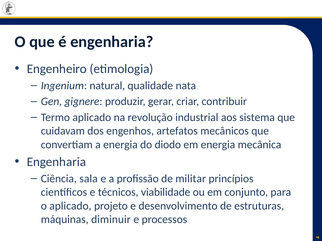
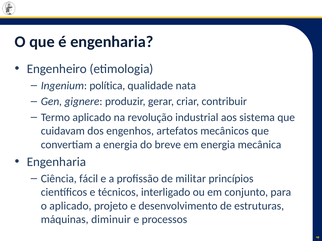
natural: natural -> política (107, 86)
diodo: diodo -> breve (168, 145)
sala: sala -> fácil (89, 179)
viabilidade: viabilidade -> interligado (166, 193)
